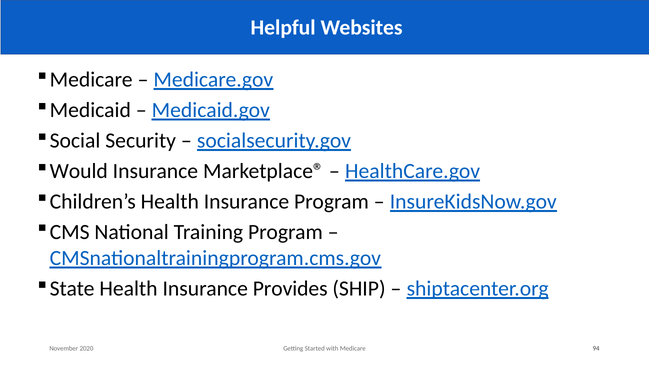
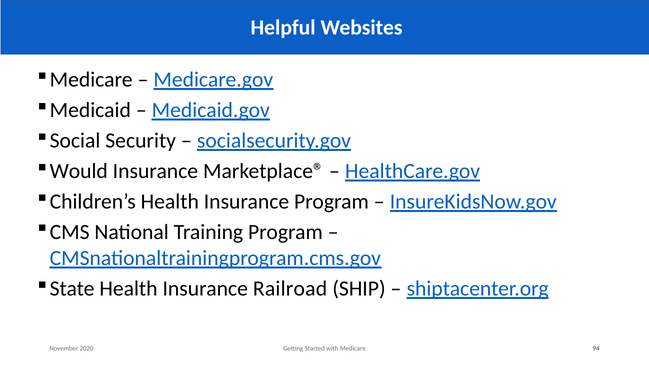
Provides: Provides -> Railroad (290, 289)
